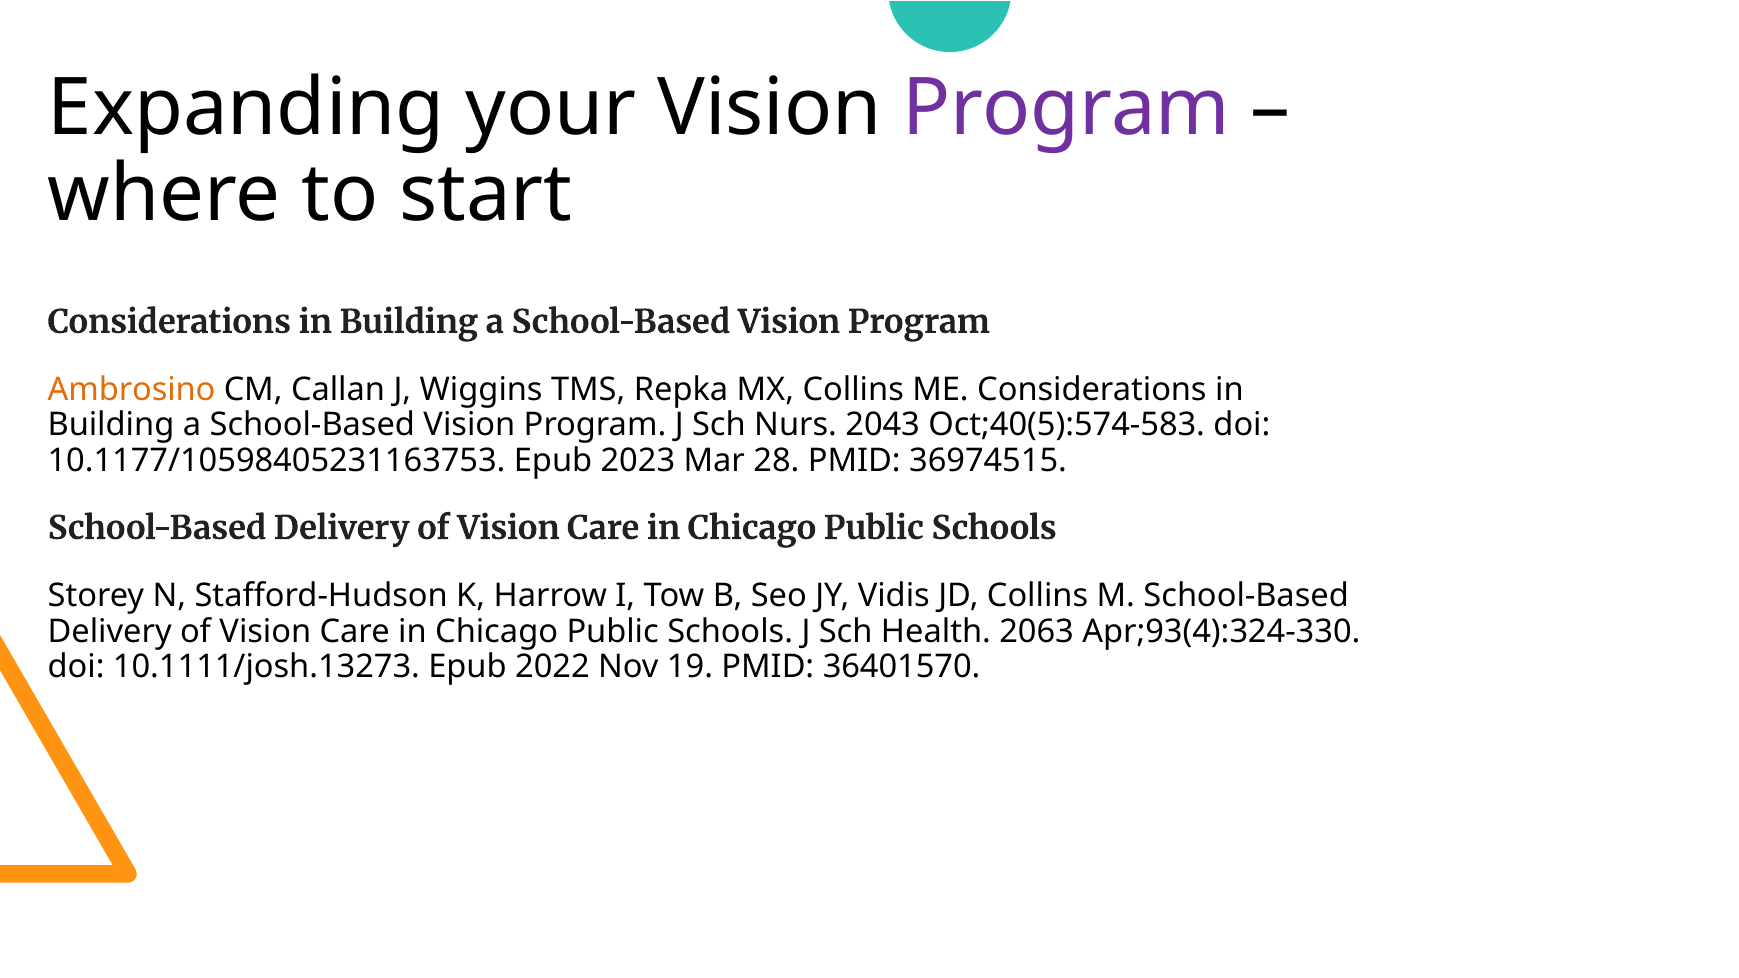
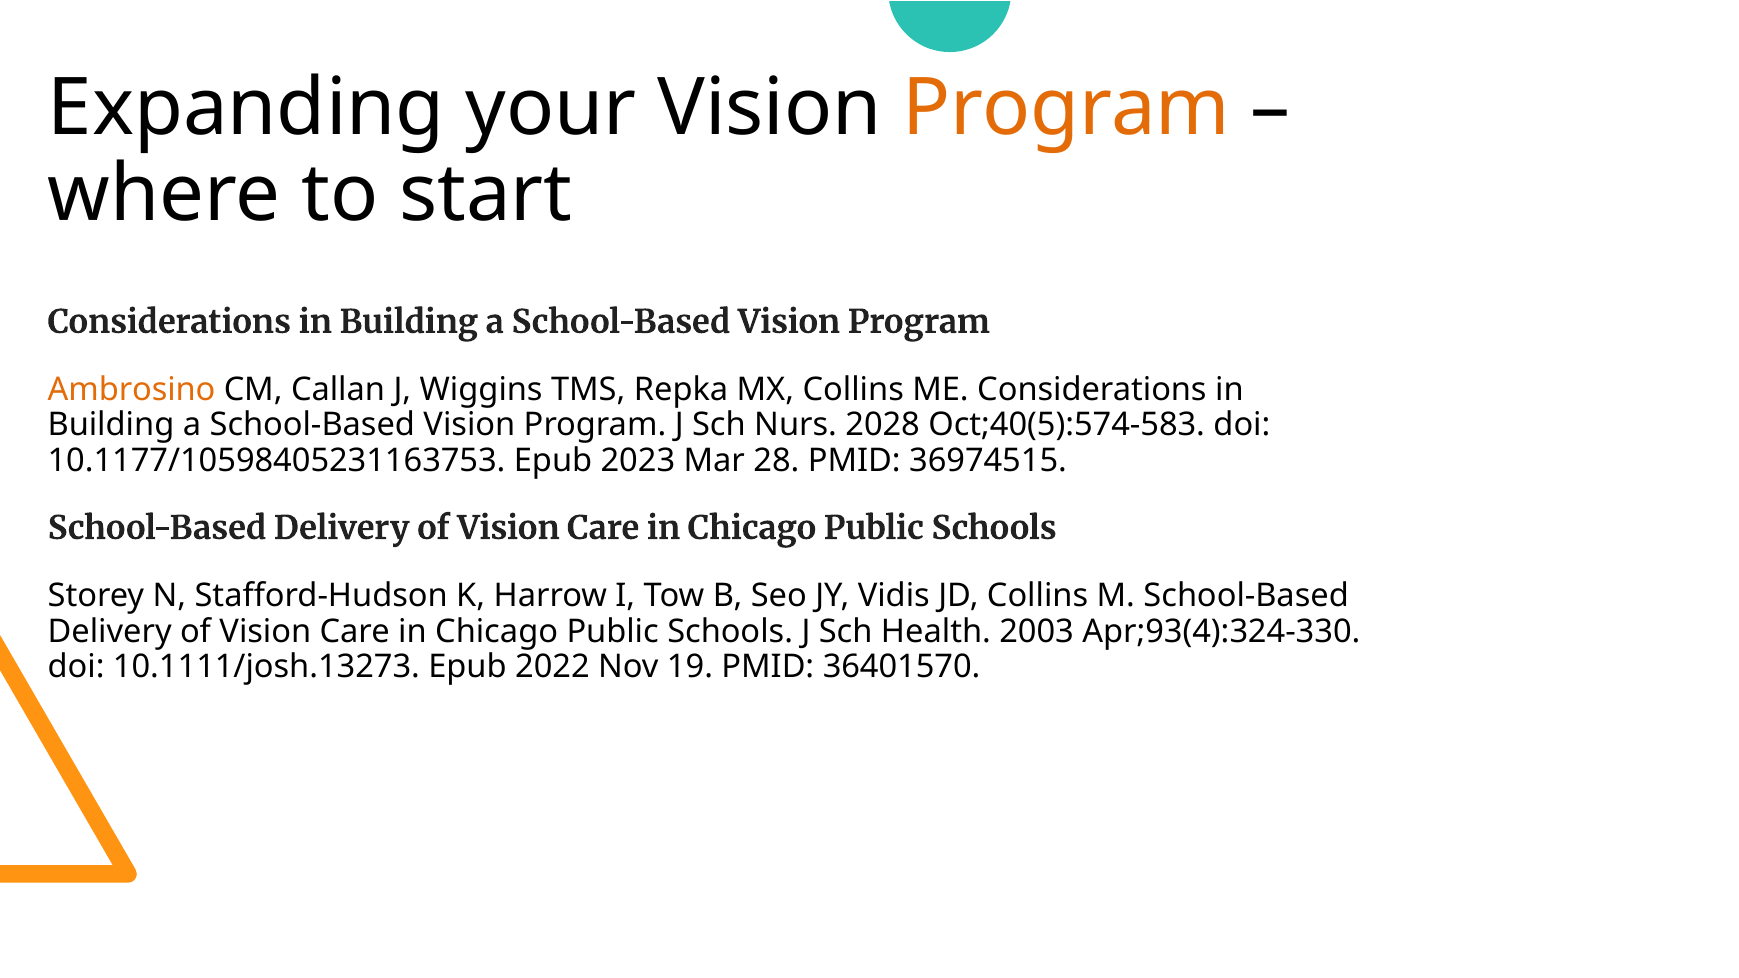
Program colour: purple -> orange (1066, 108)
2043: 2043 -> 2028 (883, 425)
2063: 2063 -> 2003 (1037, 631)
